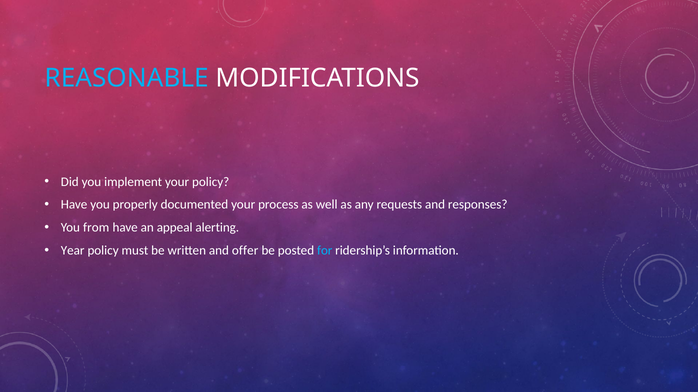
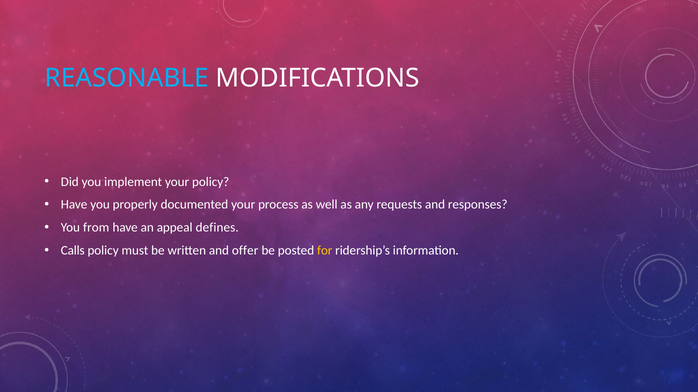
alerting: alerting -> defines (217, 228)
Year: Year -> Calls (73, 251)
for colour: light blue -> yellow (325, 251)
